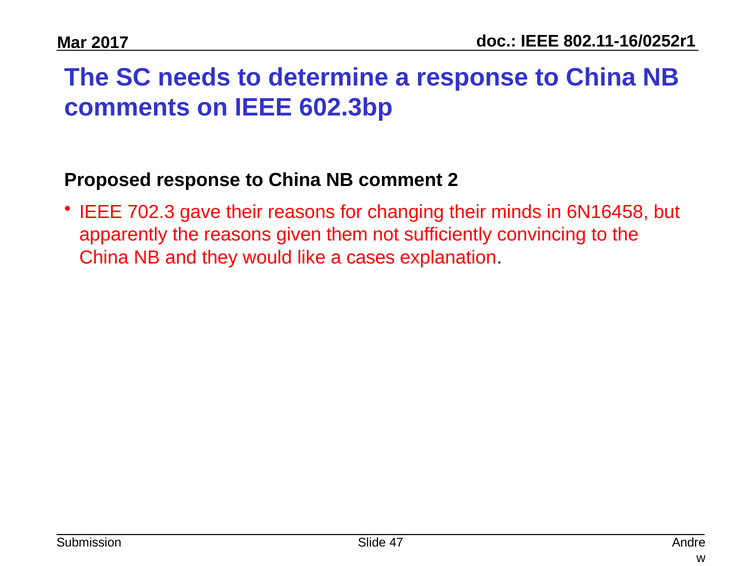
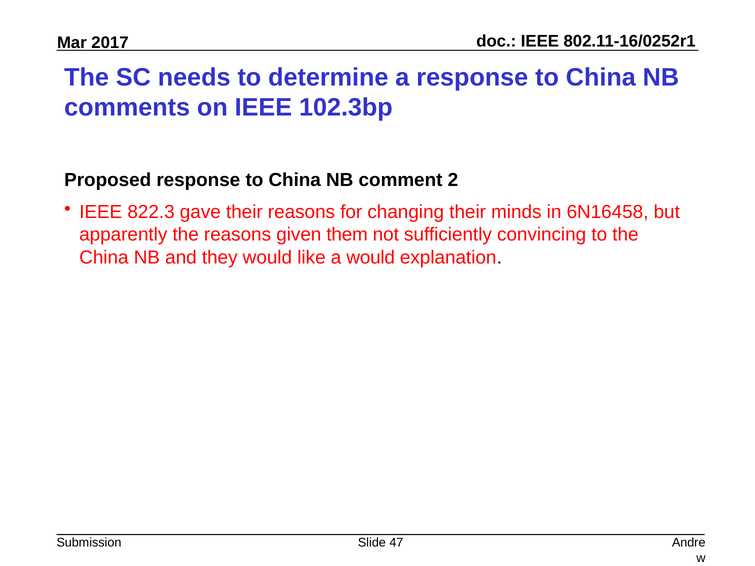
602.3bp: 602.3bp -> 102.3bp (346, 107)
702.3: 702.3 -> 822.3 (151, 212)
a cases: cases -> would (371, 257)
